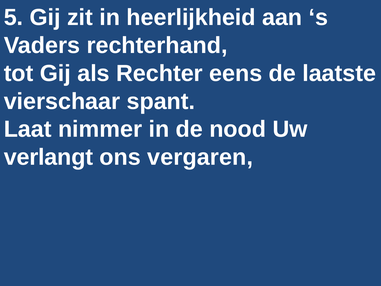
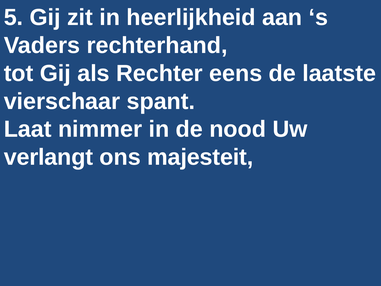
vergaren: vergaren -> majesteit (200, 157)
